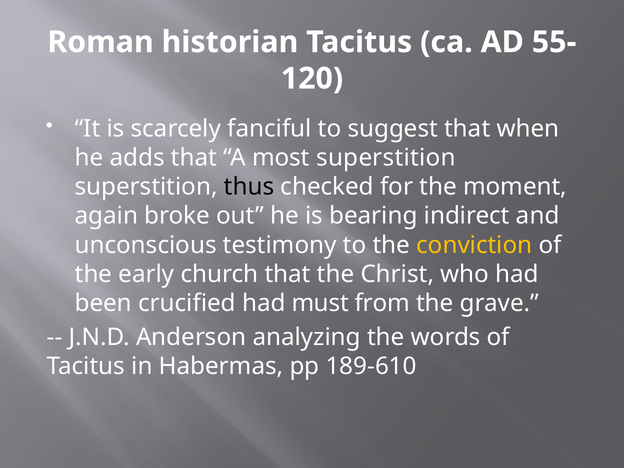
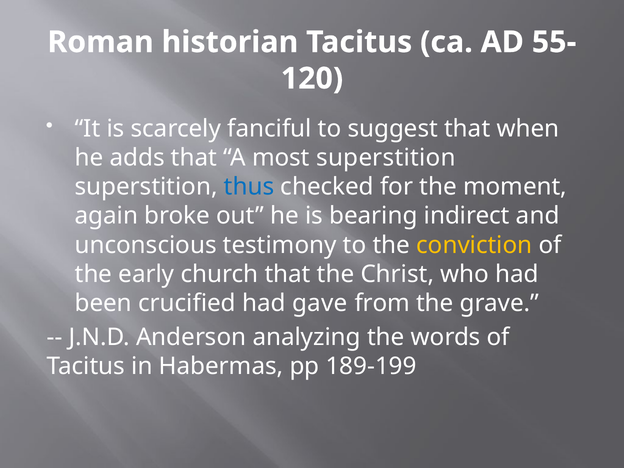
thus colour: black -> blue (249, 187)
must: must -> gave (320, 303)
189-610: 189-610 -> 189-199 (371, 366)
